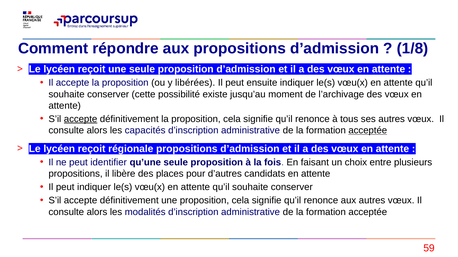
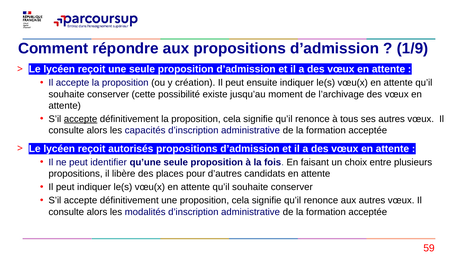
1/8: 1/8 -> 1/9 (413, 49)
libérées: libérées -> création (195, 83)
acceptée underline: present -> none (368, 131)
régionale: régionale -> autorisés (131, 149)
